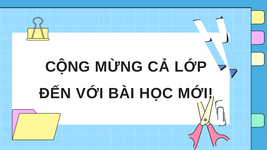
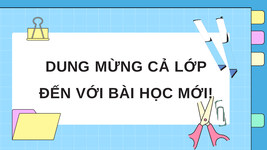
CỘNG: CỘNG -> DUNG (68, 67)
